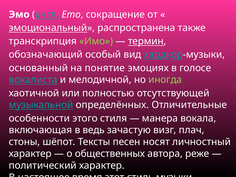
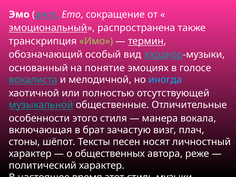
иногда colour: light green -> light blue (165, 80)
определённых: определённых -> общественные (112, 105)
ведь: ведь -> брат (94, 130)
